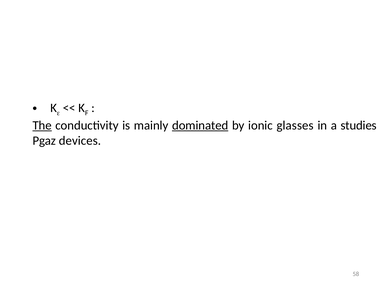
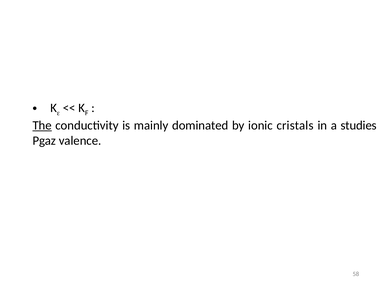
dominated underline: present -> none (200, 125)
glasses: glasses -> cristals (295, 125)
devices: devices -> valence (80, 140)
